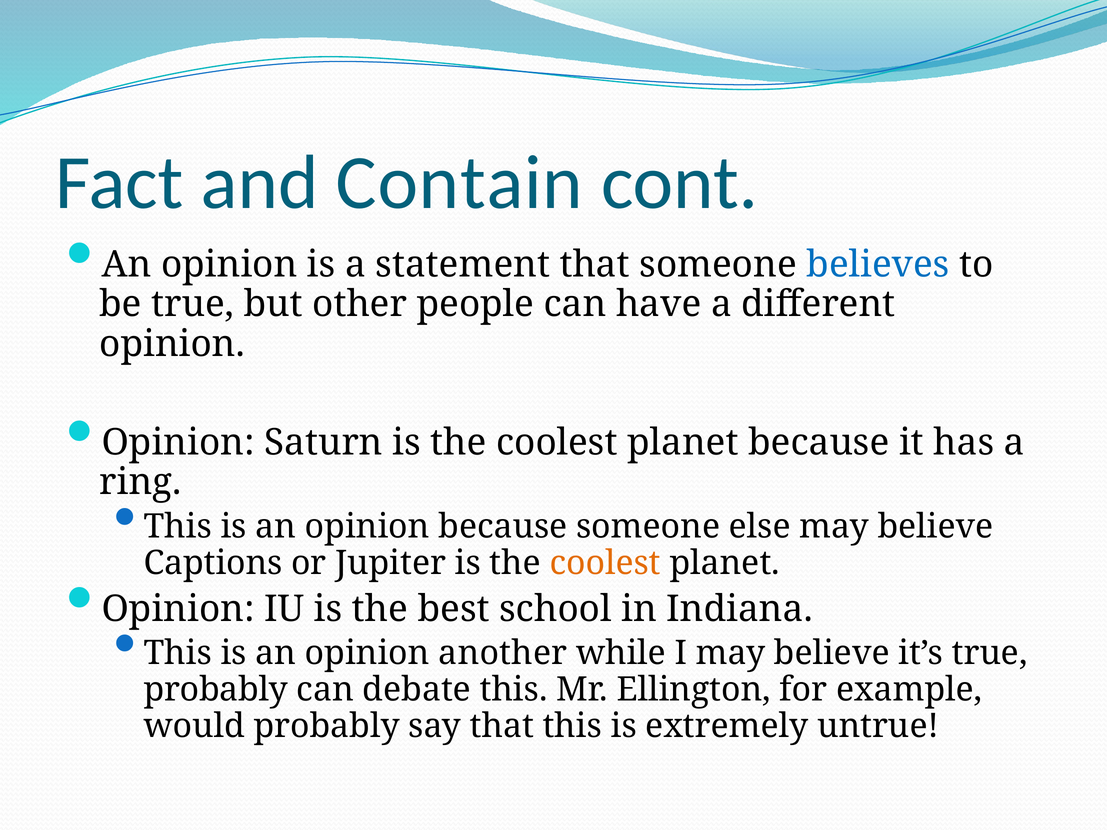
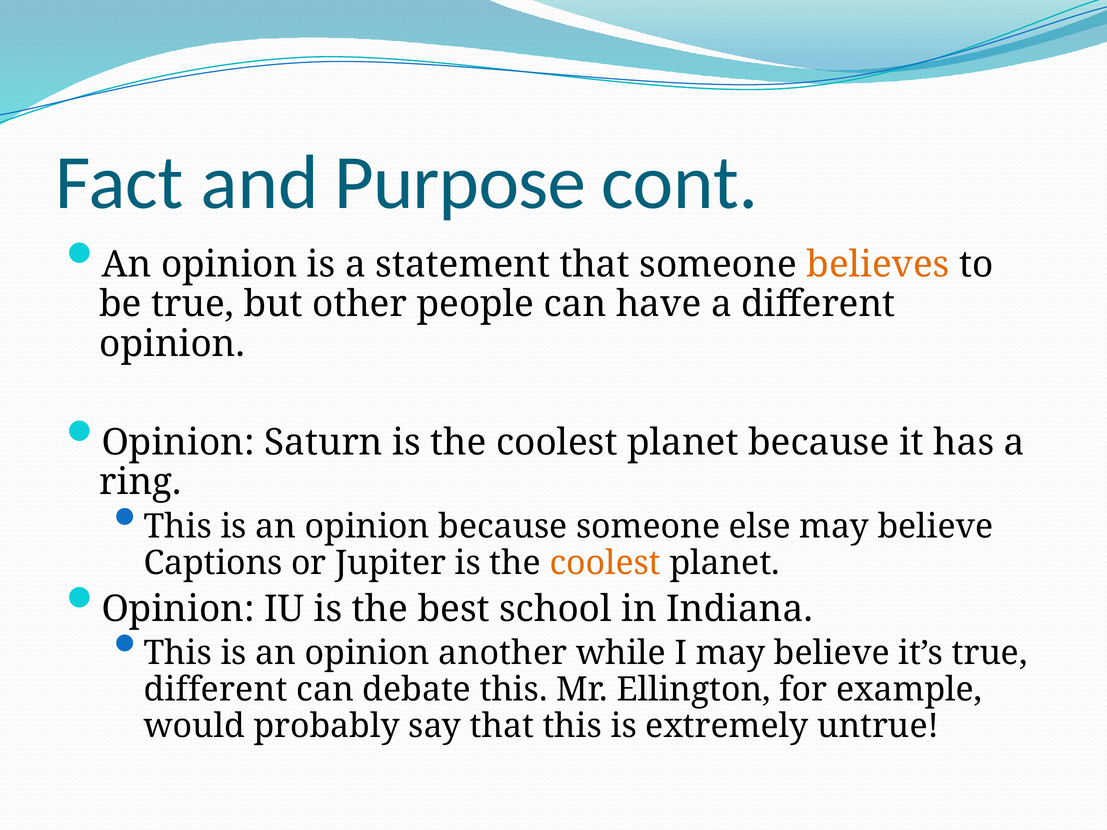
Contain: Contain -> Purpose (460, 183)
believes colour: blue -> orange (878, 264)
probably: probably -> different (216, 690)
